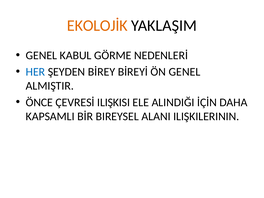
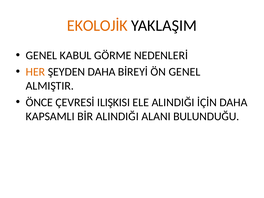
HER colour: blue -> orange (35, 72)
ŞEYDEN BİREY: BİREY -> DAHA (102, 72)
BİR BIREYSEL: BIREYSEL -> ALINDIĞI (117, 116)
ILIŞKILERININ: ILIŞKILERININ -> BULUNDUĞU (206, 116)
